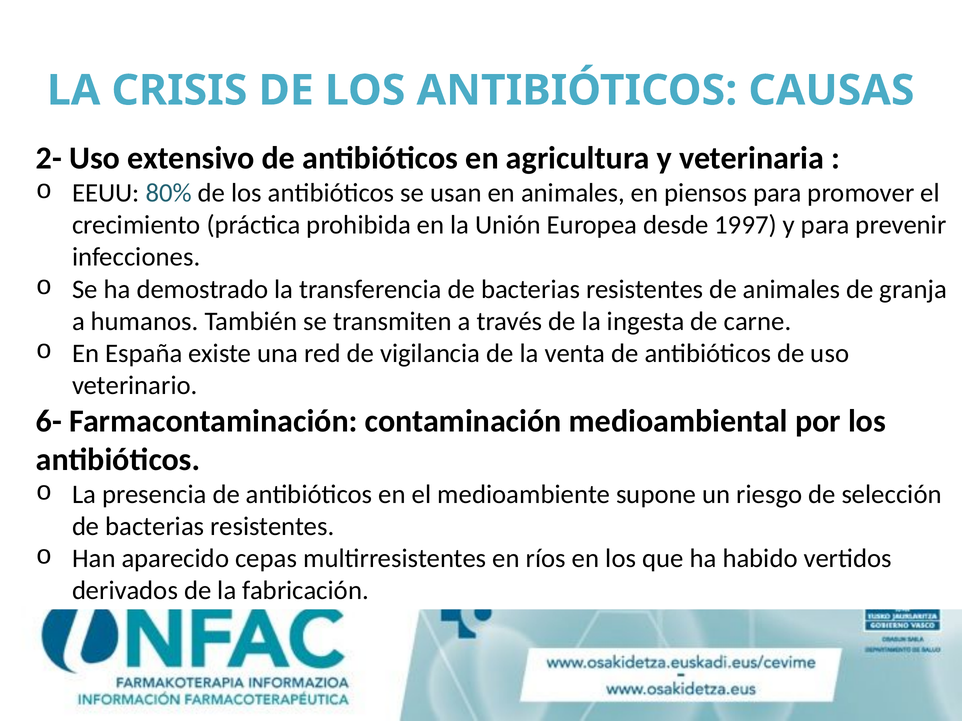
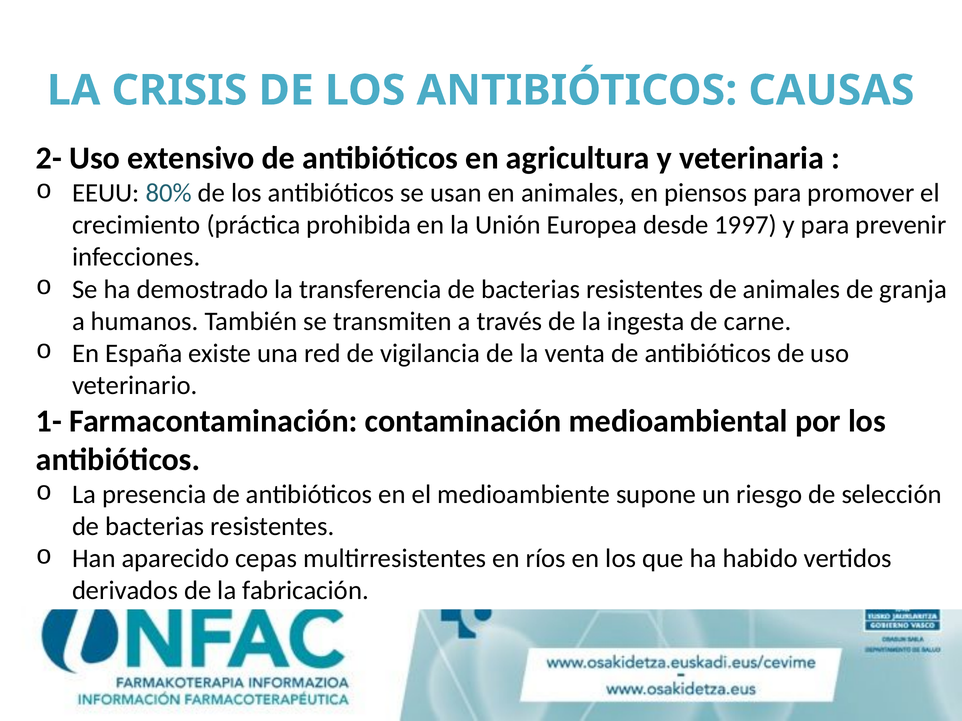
6-: 6- -> 1- (49, 421)
